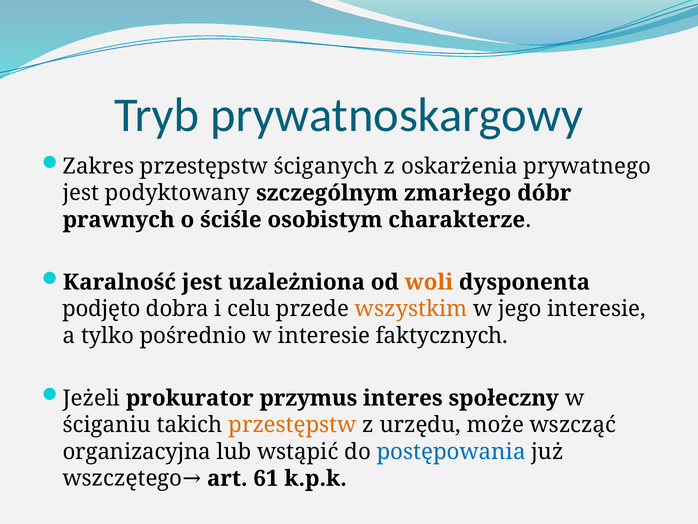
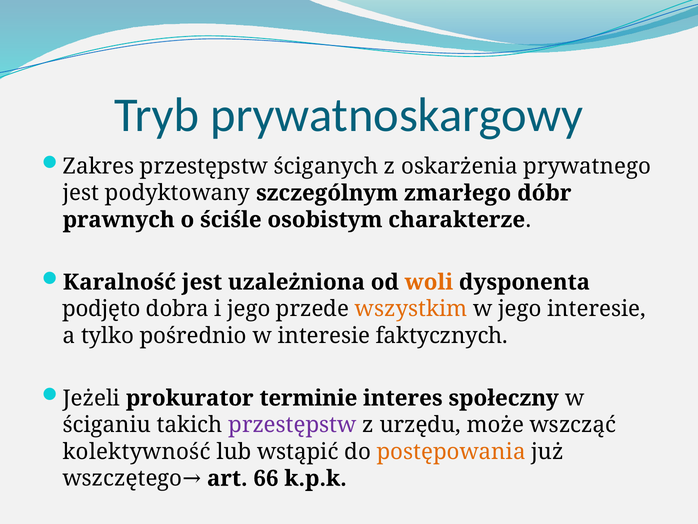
i celu: celu -> jego (249, 309)
przymus: przymus -> terminie (308, 398)
przestępstw colour: orange -> purple (292, 425)
organizacyjna: organizacyjna -> kolektywność (137, 451)
postępowania colour: blue -> orange (451, 451)
61: 61 -> 66 (266, 478)
